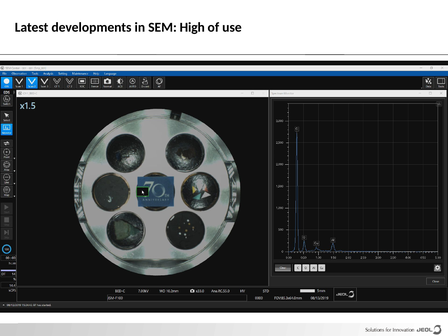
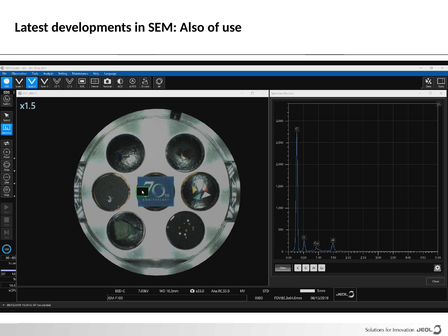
High: High -> Also (192, 27)
